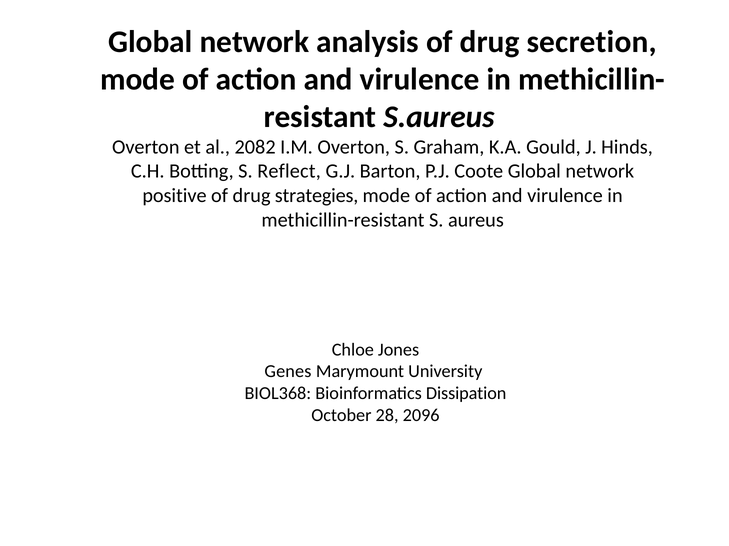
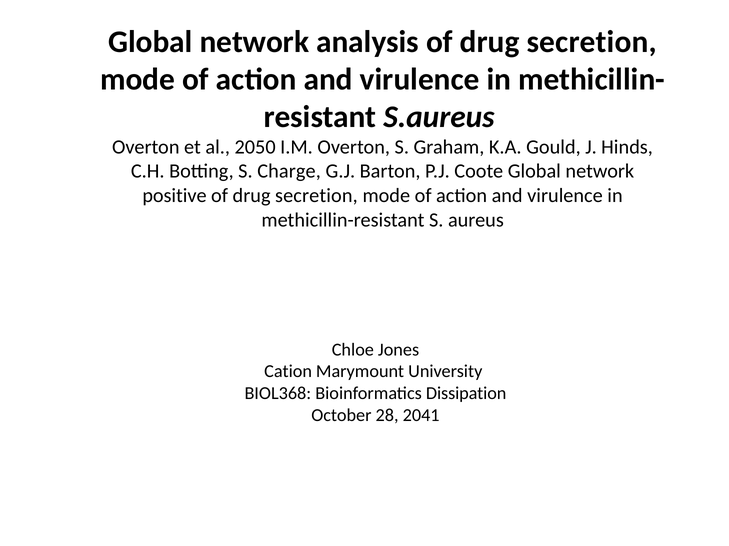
2082: 2082 -> 2050 (255, 147)
Reflect: Reflect -> Charge (289, 172)
strategies: strategies -> secretion (316, 196)
Genes: Genes -> Cation (288, 372)
2096: 2096 -> 2041 (421, 416)
